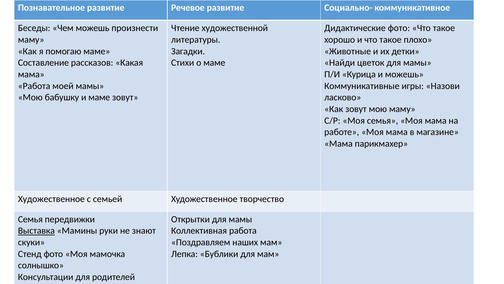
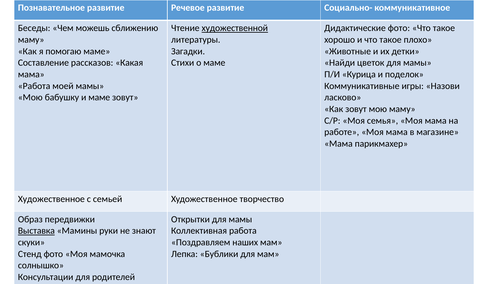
произнести: произнести -> сближению (135, 28)
художественной underline: none -> present (235, 28)
и можешь: можешь -> поделок (404, 74)
Семья: Семья -> Образ (30, 219)
